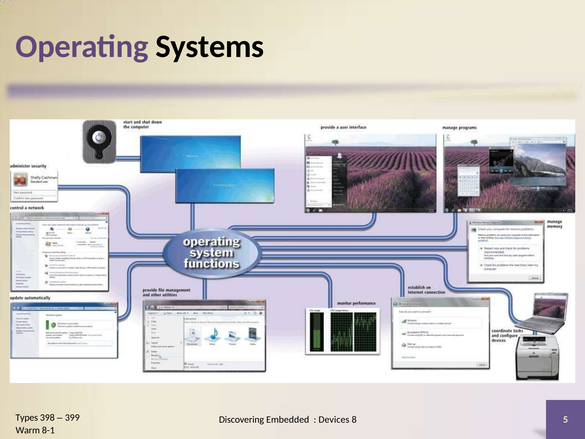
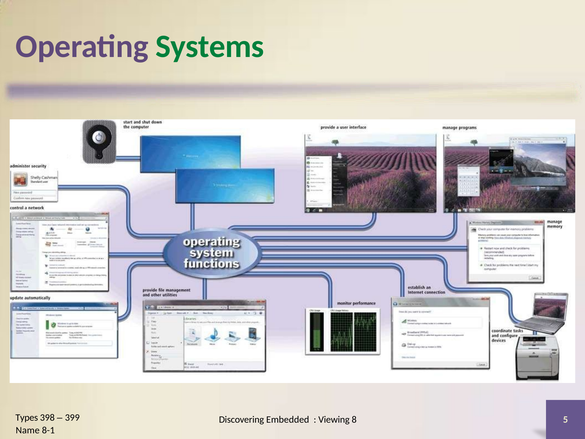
Systems colour: black -> green (210, 47)
Devices: Devices -> Viewing (334, 419)
Warm: Warm -> Name (28, 430)
